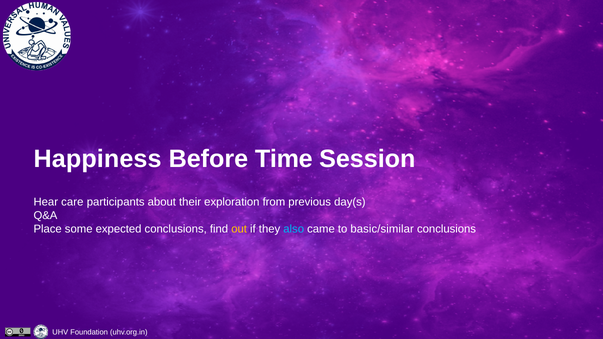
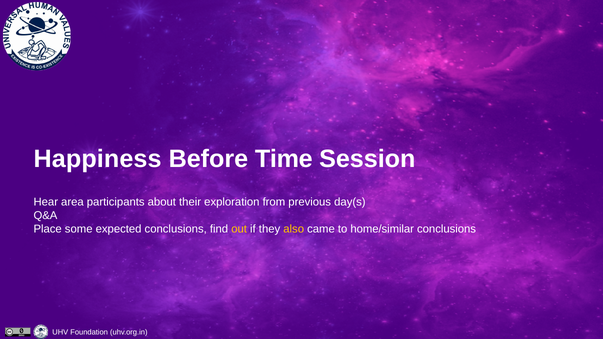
care: care -> area (72, 202)
also colour: light blue -> yellow (294, 229)
basic/similar: basic/similar -> home/similar (382, 229)
